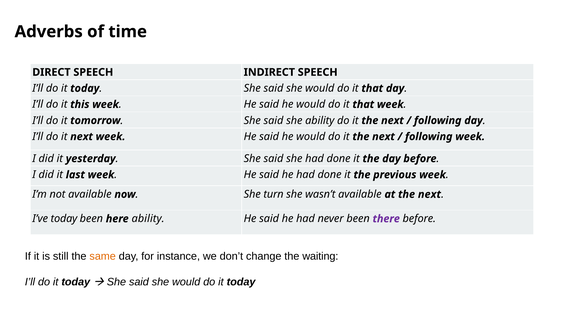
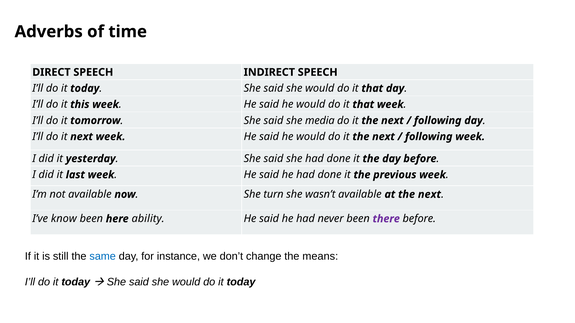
she ability: ability -> media (320, 121)
I’ve today: today -> know (64, 219)
same colour: orange -> blue (103, 257)
waiting: waiting -> means (320, 257)
